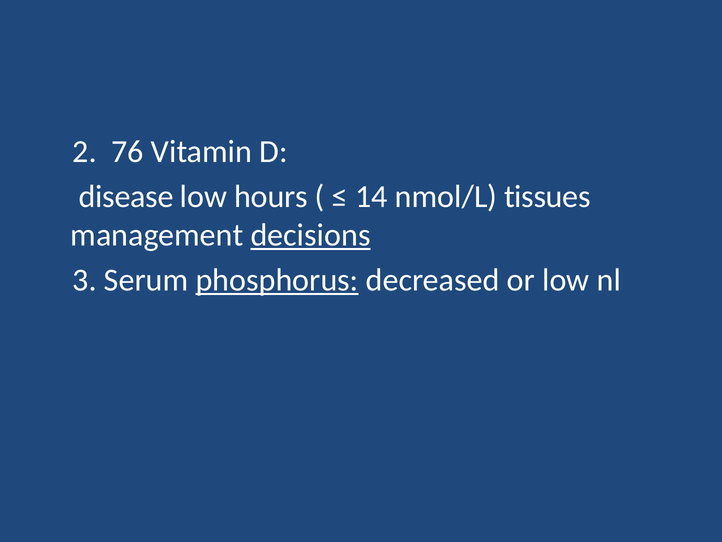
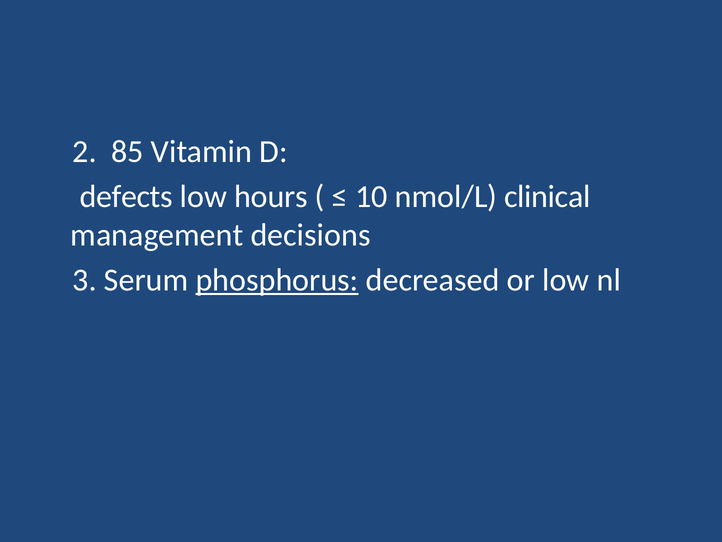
76: 76 -> 85 (127, 151)
disease: disease -> defects (126, 196)
14: 14 -> 10 (371, 196)
tissues: tissues -> clinical (547, 196)
decisions underline: present -> none (311, 235)
